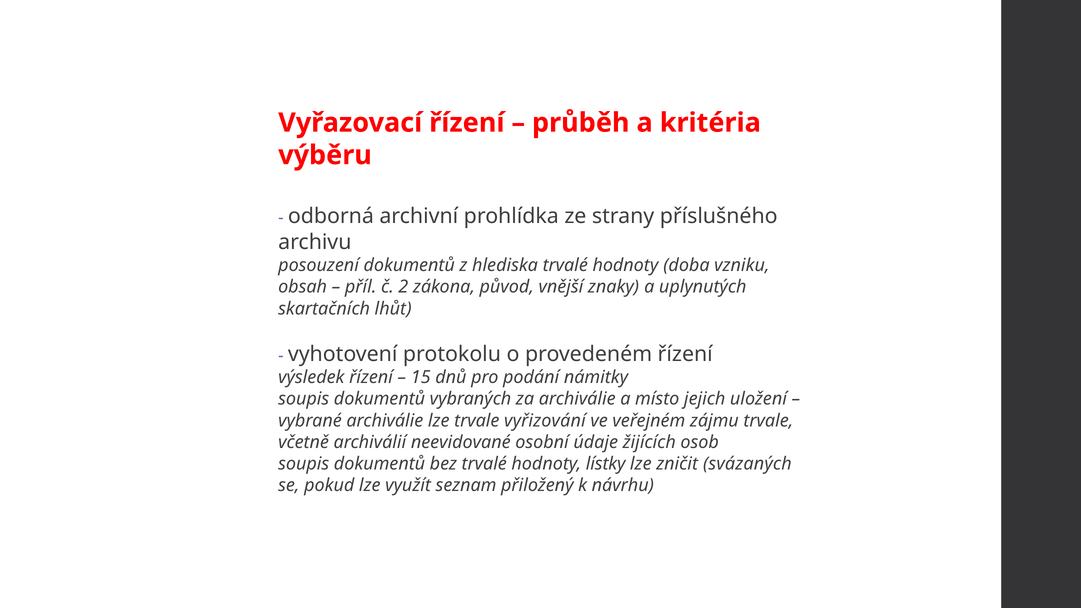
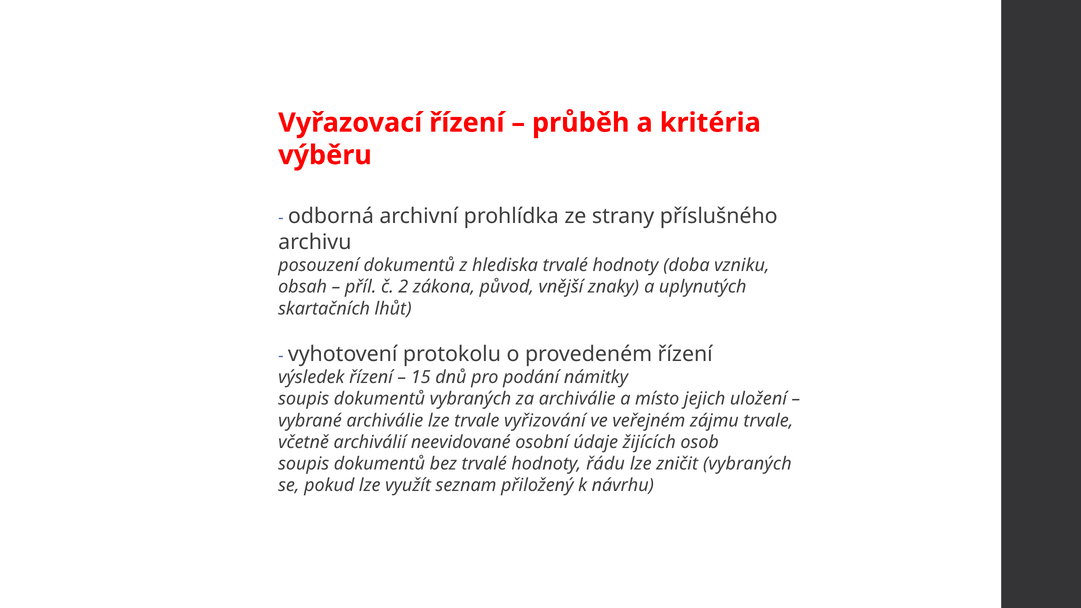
lístky: lístky -> řádu (606, 464)
zničit svázaných: svázaných -> vybraných (747, 464)
